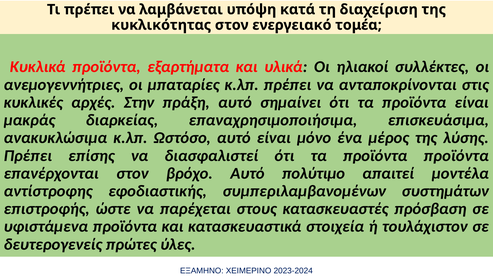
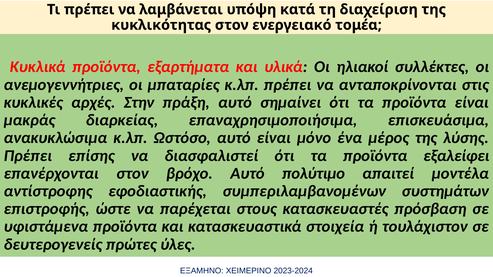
προϊόντα προϊόντα: προϊόντα -> εξαλείφει (456, 156)
